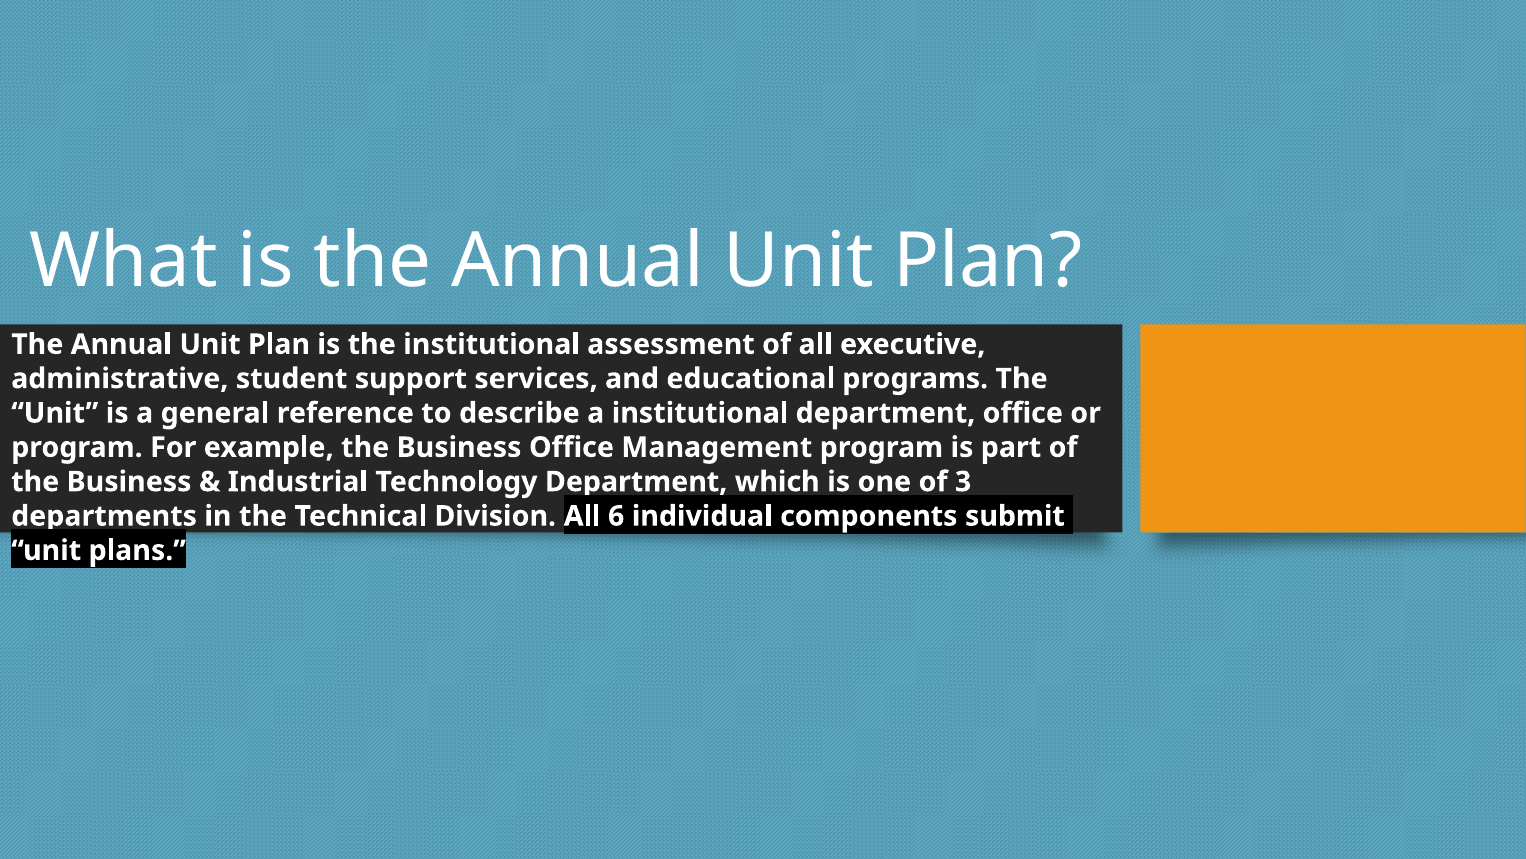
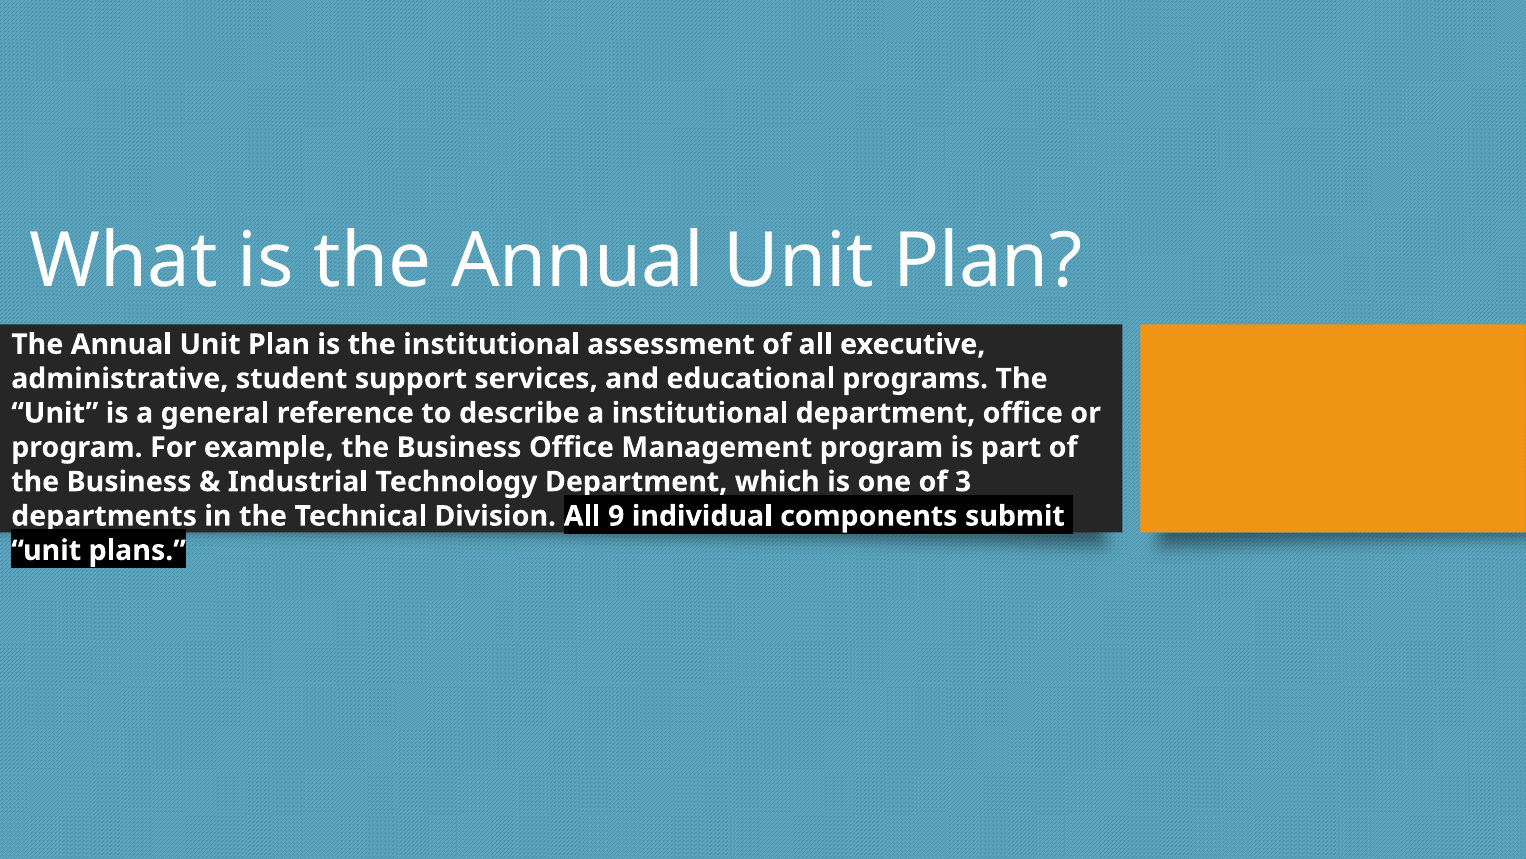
6: 6 -> 9 (616, 516)
